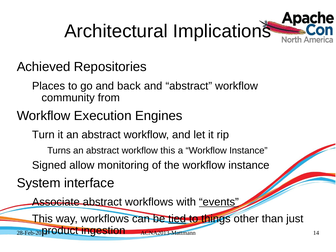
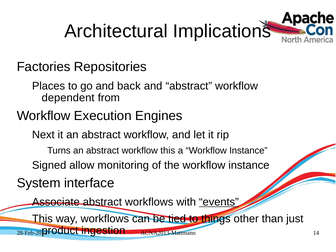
Achieved: Achieved -> Factories (44, 67)
community: community -> dependent (68, 98)
Turn: Turn -> Next (43, 135)
tied underline: present -> none (177, 219)
